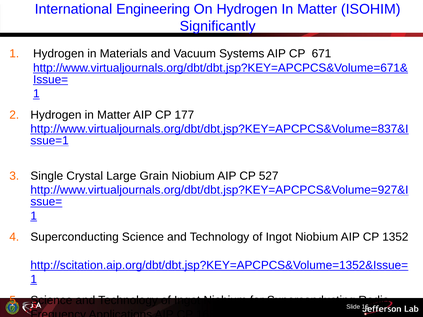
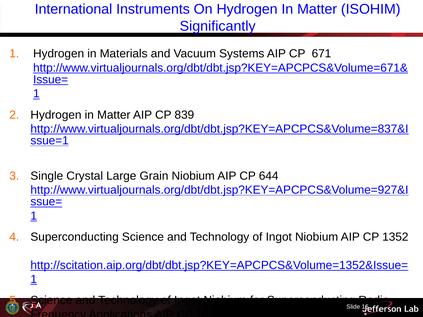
Engineering: Engineering -> Instruments (153, 9)
177: 177 -> 839 (184, 115)
527: 527 -> 644 (269, 176)
